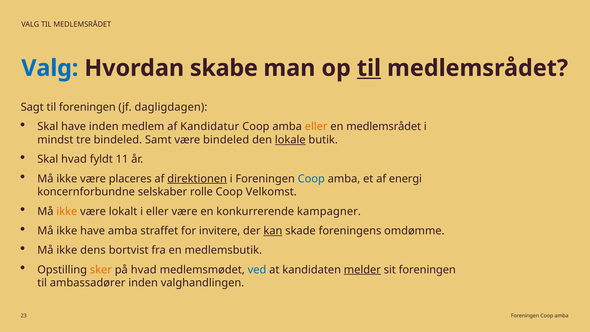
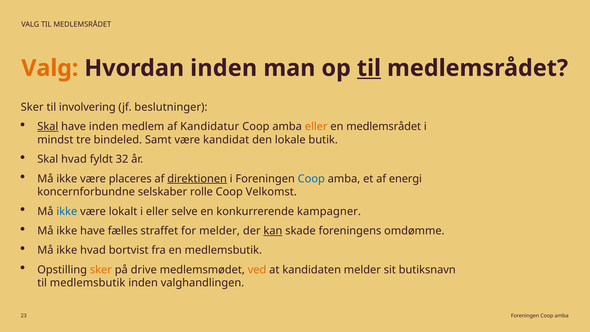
Valg colour: blue -> orange (50, 68)
Hvordan skabe: skabe -> inden (224, 68)
Sagt: Sagt -> Sker (32, 107)
til foreningen: foreningen -> involvering (87, 107)
dagligdagen: dagligdagen -> beslutninger (171, 107)
Skal underline: none -> present (48, 127)
være bindeled: bindeled -> kandidat (226, 140)
lokale underline: present -> none (290, 140)
11: 11 -> 32 (122, 159)
ikke colour: orange -> blue (67, 211)
eller være: være -> selve (185, 211)
have amba: amba -> fælles (123, 231)
for invitere: invitere -> melder (220, 231)
ikke dens: dens -> hvad (93, 250)
på hvad: hvad -> drive (144, 270)
ved colour: blue -> orange (257, 270)
melder underline: present -> none (362, 270)
sit foreningen: foreningen -> butiksnavn (427, 270)
til ambassadører: ambassadører -> medlemsbutik (88, 283)
